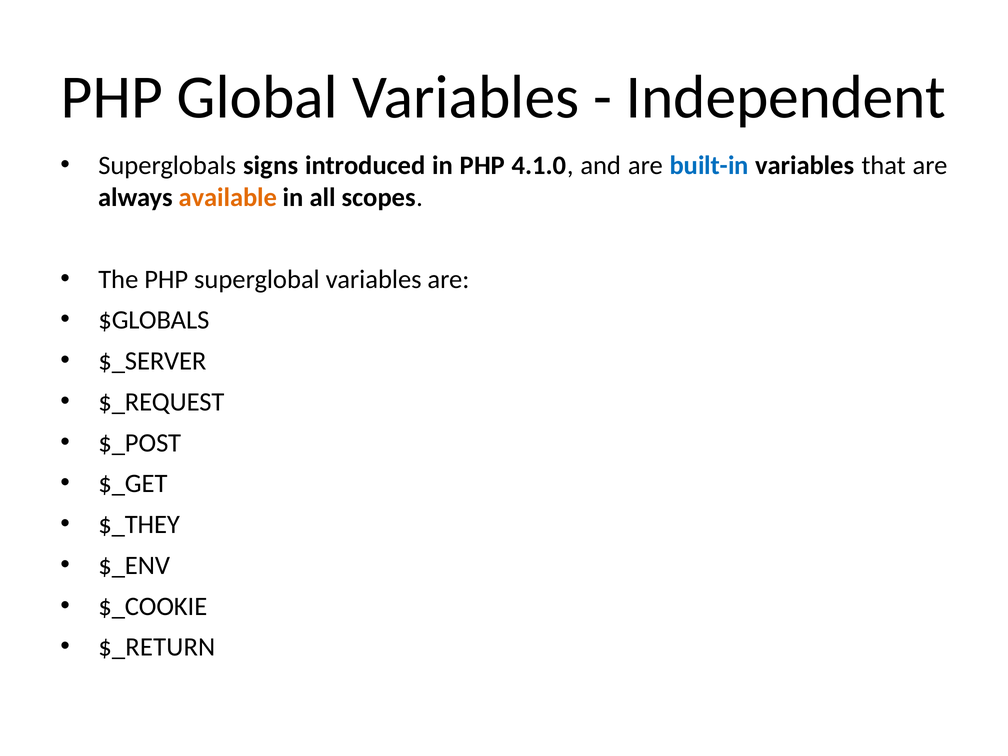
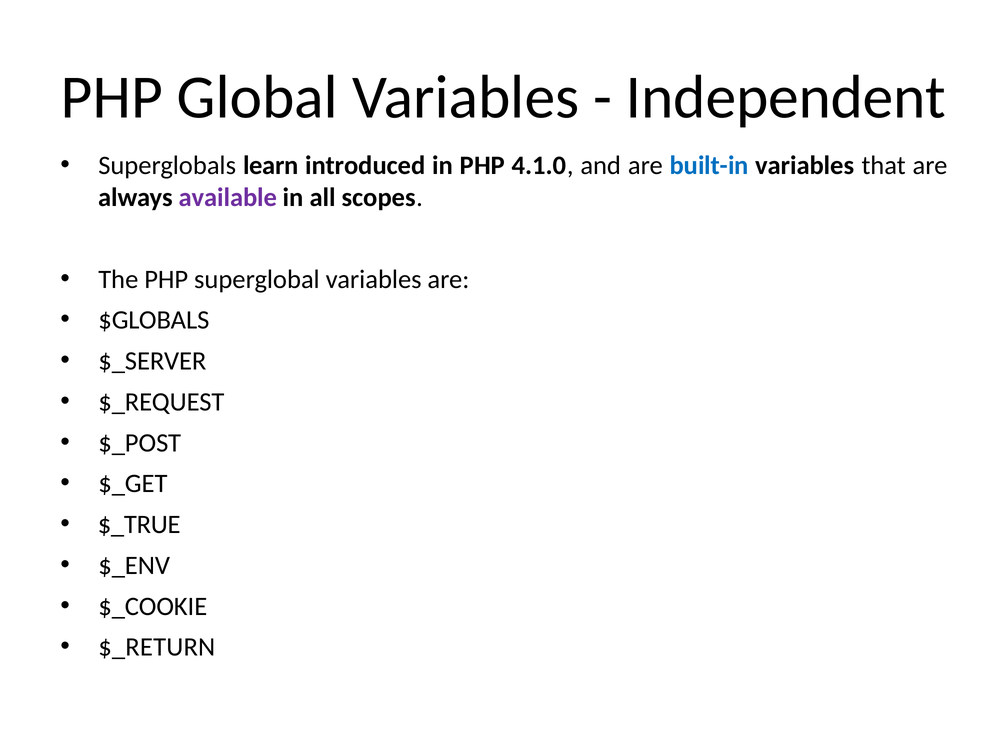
signs: signs -> learn (271, 166)
available colour: orange -> purple (228, 198)
$_THEY: $_THEY -> $_TRUE (139, 525)
